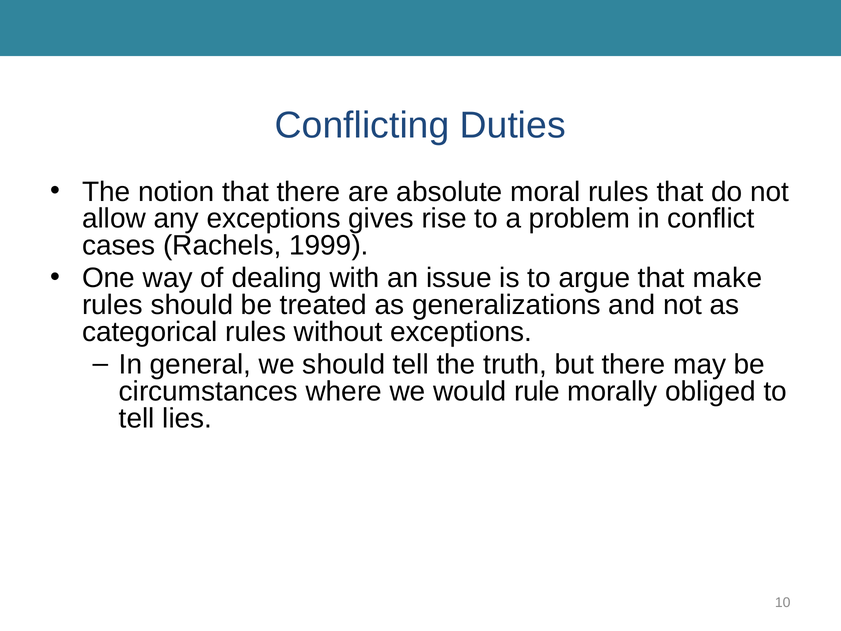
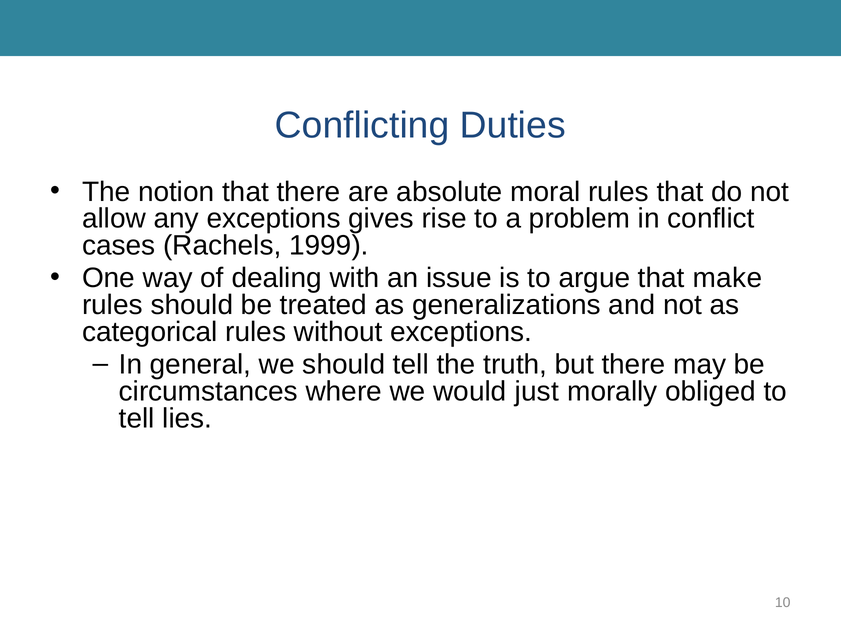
rule: rule -> just (537, 391)
